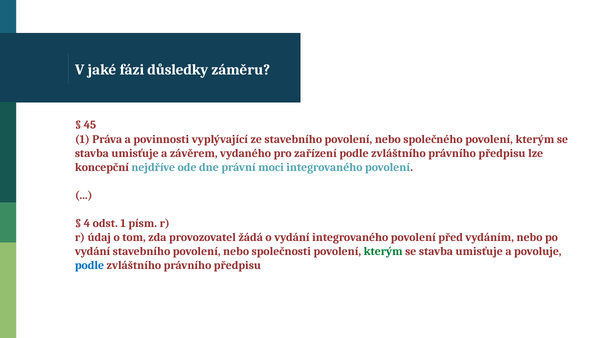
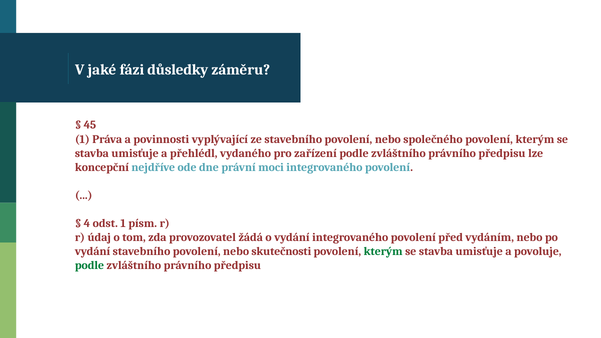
závěrem: závěrem -> přehlédl (194, 153)
společnosti: společnosti -> skutečnosti (281, 251)
podle colour: blue -> green (89, 265)
